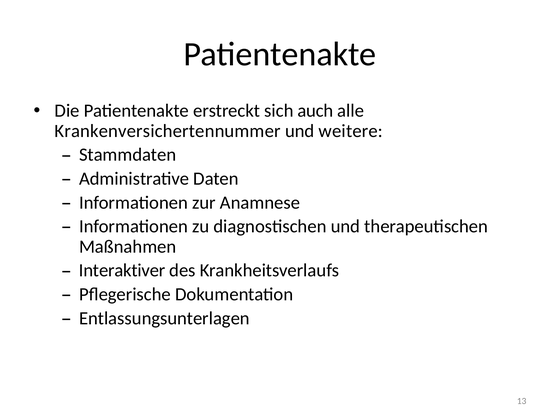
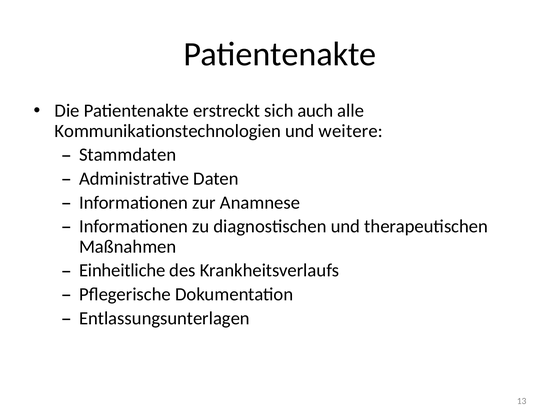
Krankenversichertennummer: Krankenversichertennummer -> Kommunikationstechnologien (168, 131)
Interaktiver: Interaktiver -> Einheitliche (122, 270)
